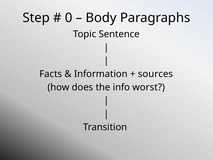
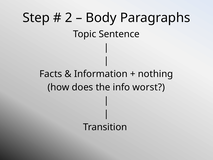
0: 0 -> 2 (69, 18)
sources: sources -> nothing (156, 74)
